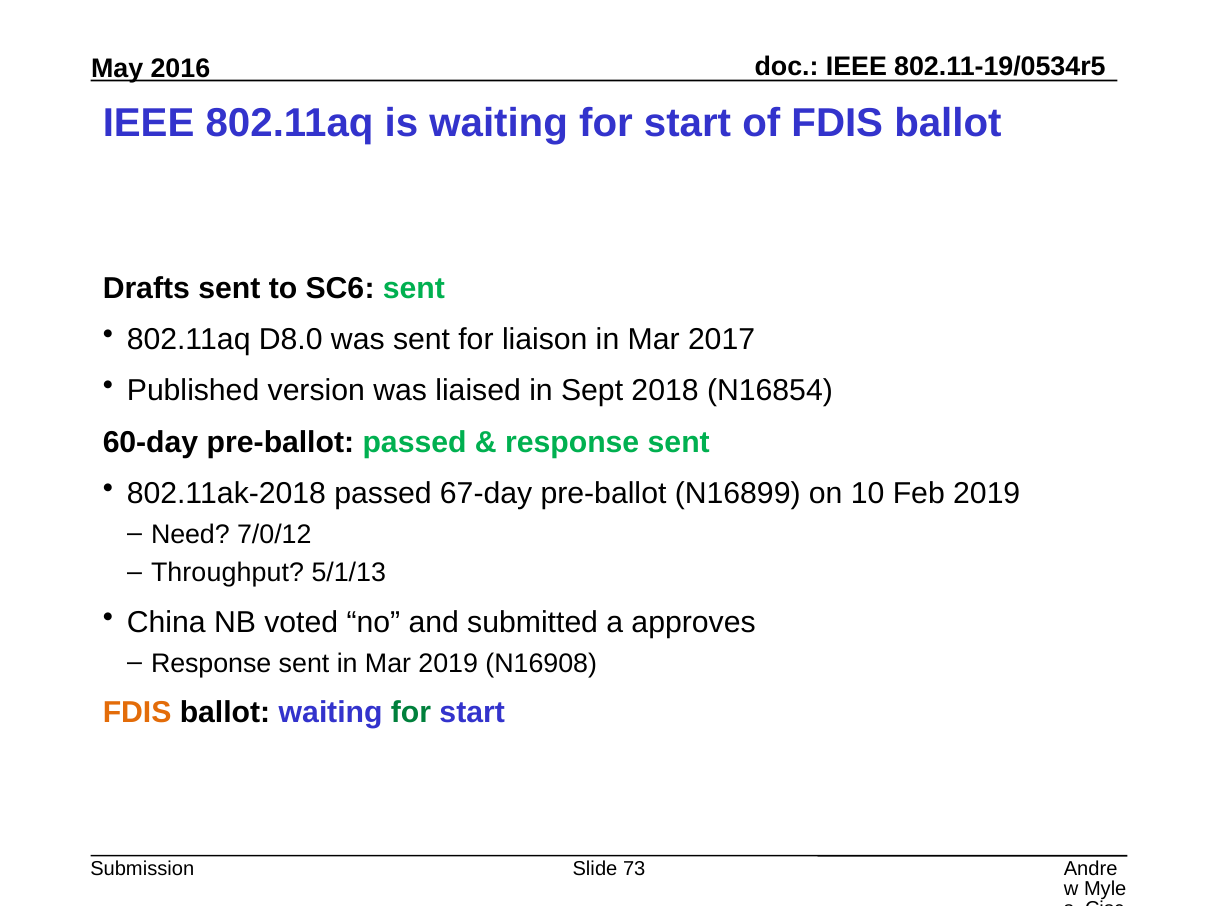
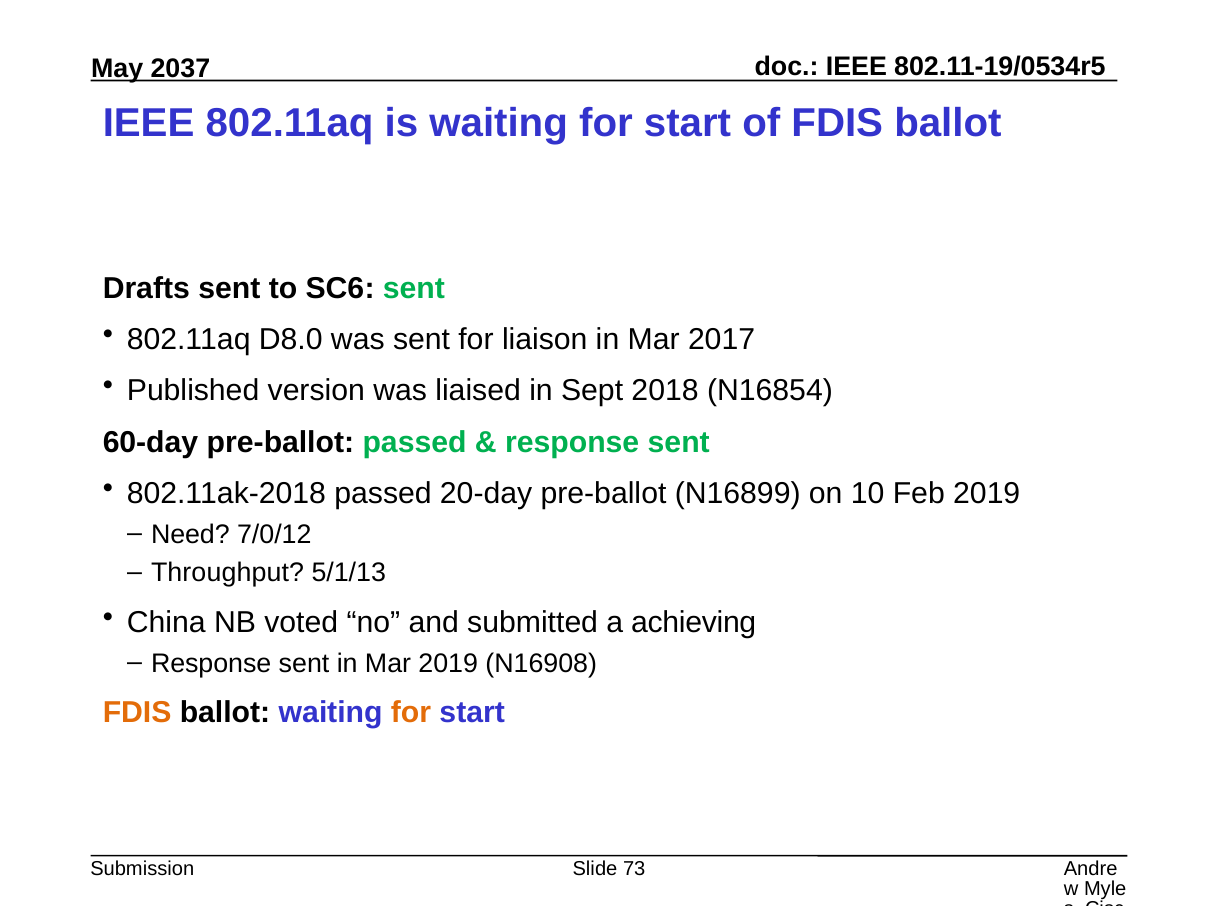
2016: 2016 -> 2037 (180, 69)
67-day: 67-day -> 20-day (486, 493)
approves: approves -> achieving (694, 623)
for colour: green -> orange (411, 713)
